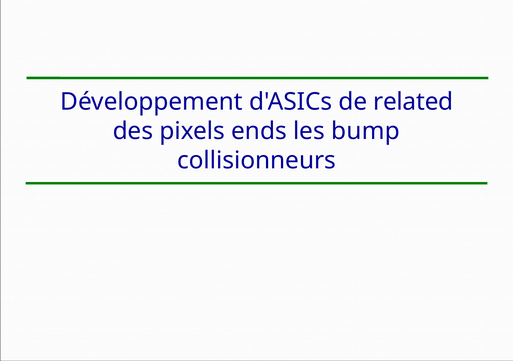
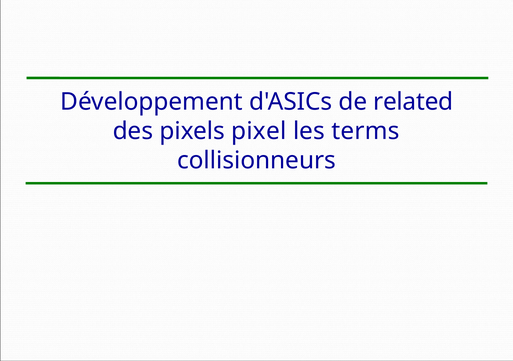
ends: ends -> pixel (259, 131)
bump: bump -> terms (365, 131)
